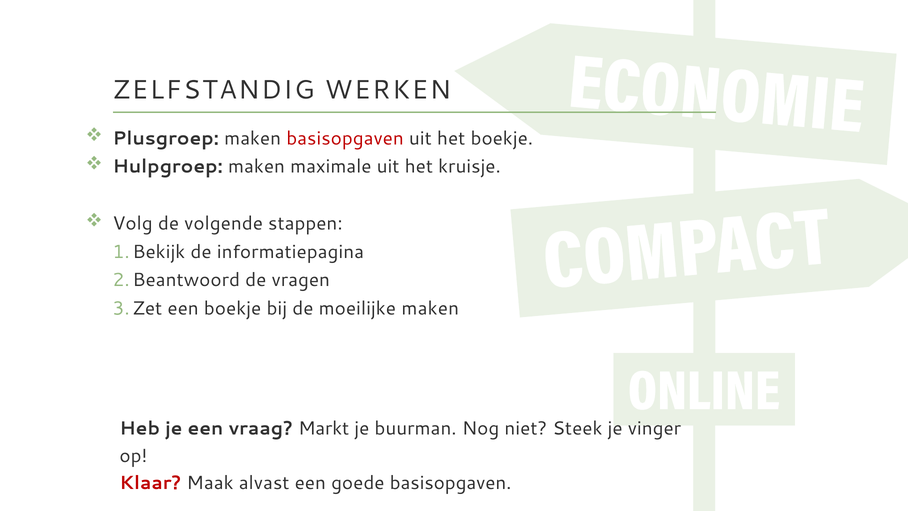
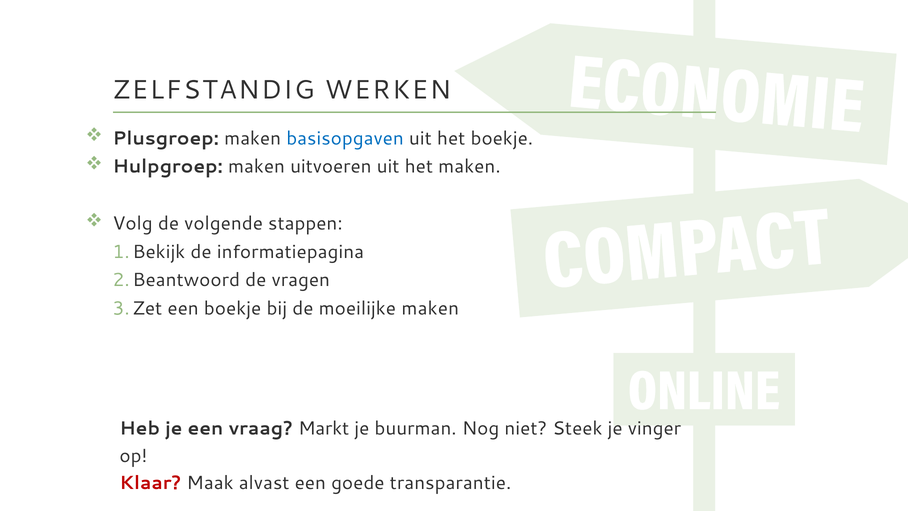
basisopgaven colour: red -> blue (345, 138)
maximale: maximale -> uitvoeren (331, 167)
het kruisje: kruisje -> maken (469, 167)
goede basisopgaven: basisopgaven -> transparantie (451, 483)
